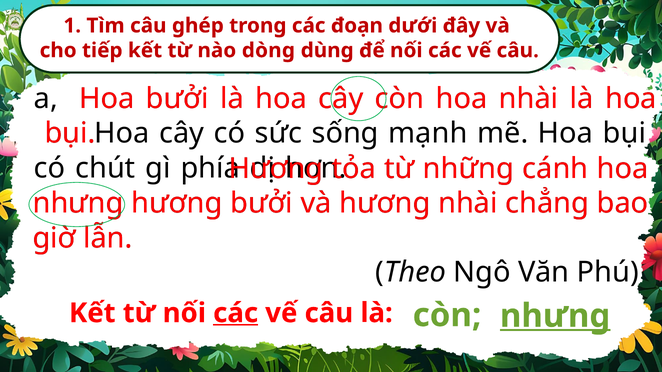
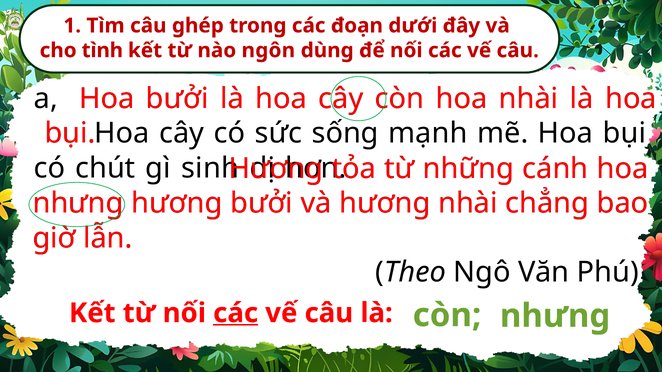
tiếp: tiếp -> tình (102, 50)
dòng: dòng -> ngôn (268, 50)
phía: phía -> sinh (210, 168)
nhưng underline: present -> none (555, 316)
